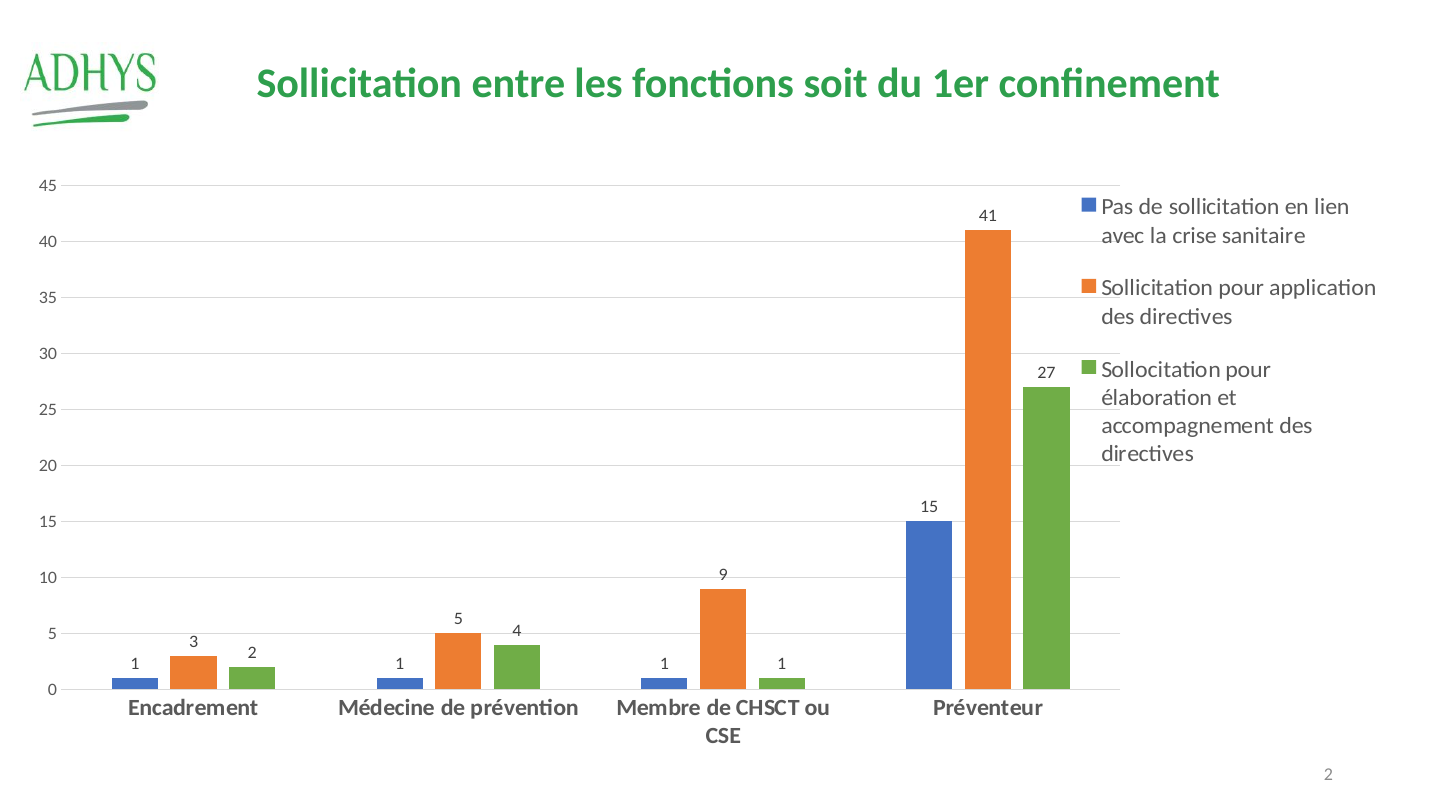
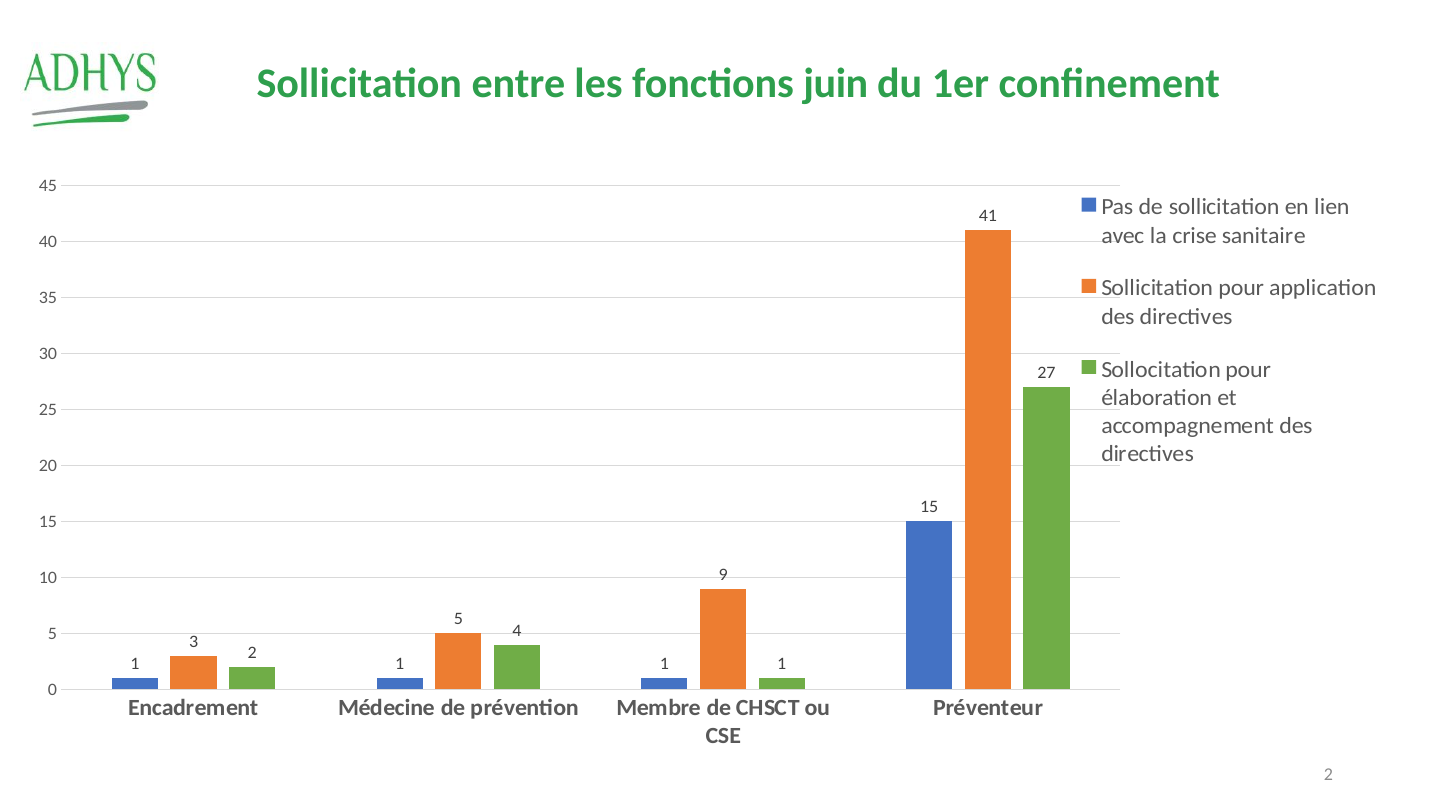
soit: soit -> juin (836, 84)
